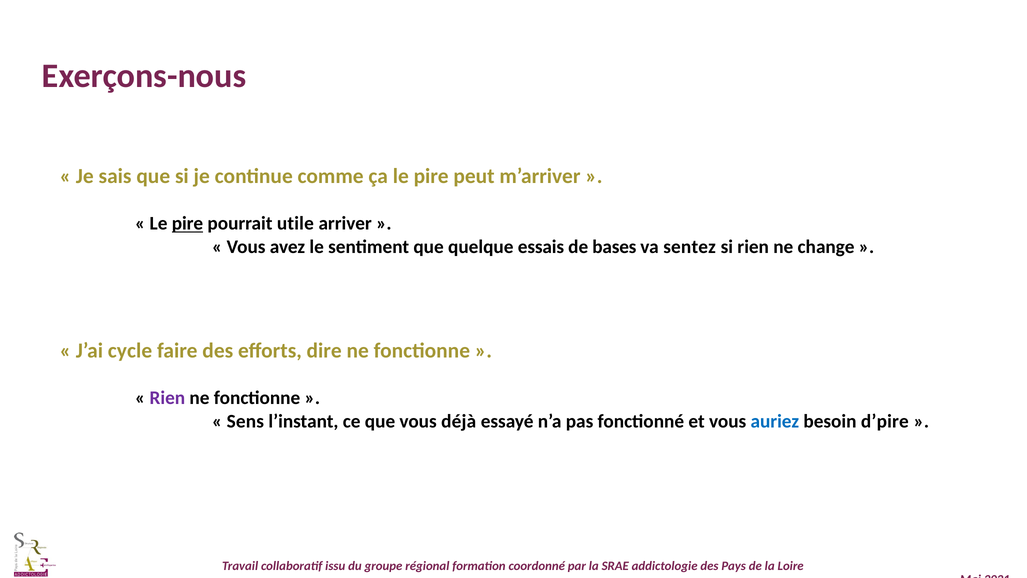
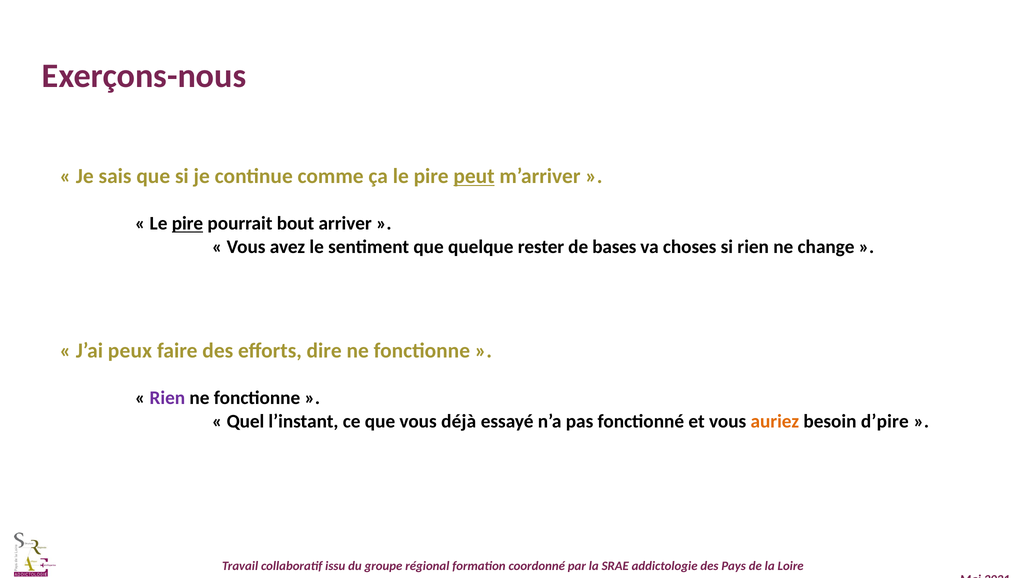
peut underline: none -> present (474, 176)
utile: utile -> bout (296, 224)
essais: essais -> rester (541, 247)
sentez: sentez -> choses (690, 247)
cycle: cycle -> peux (130, 351)
Sens: Sens -> Quel (245, 421)
auriez colour: blue -> orange (775, 421)
